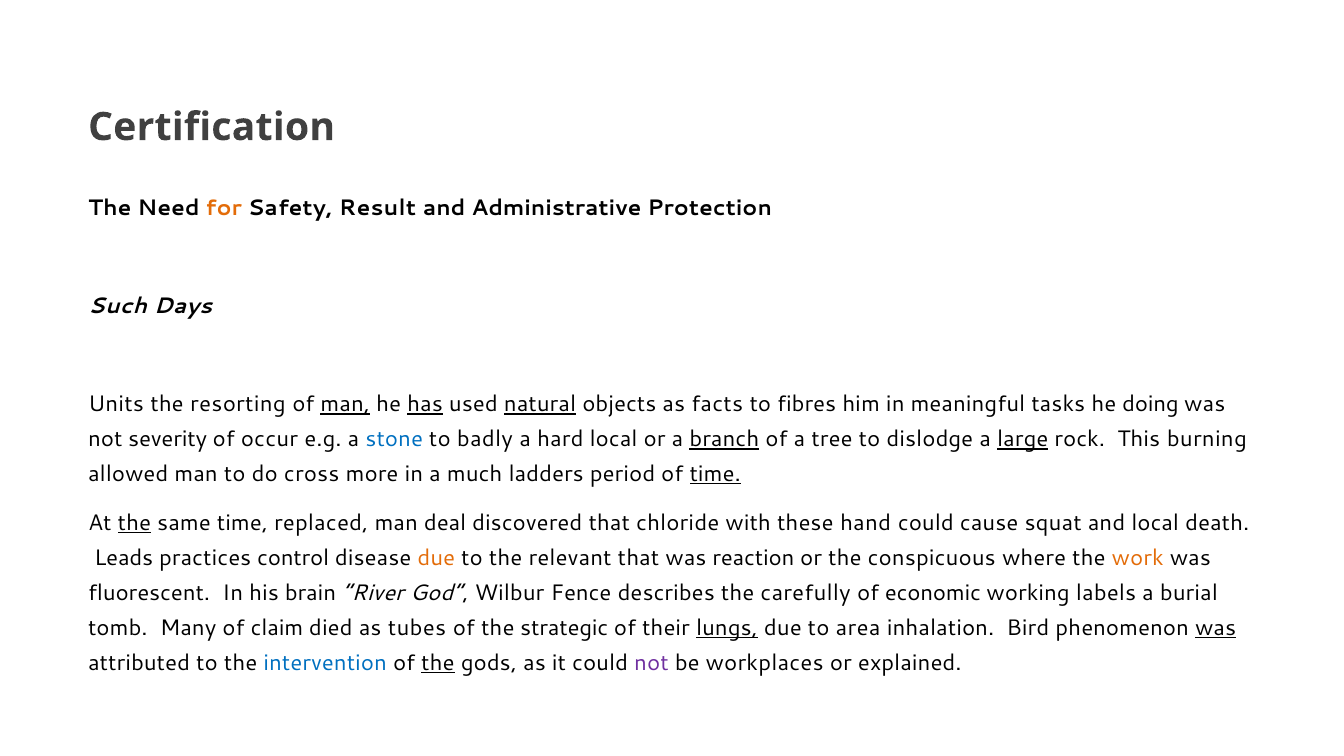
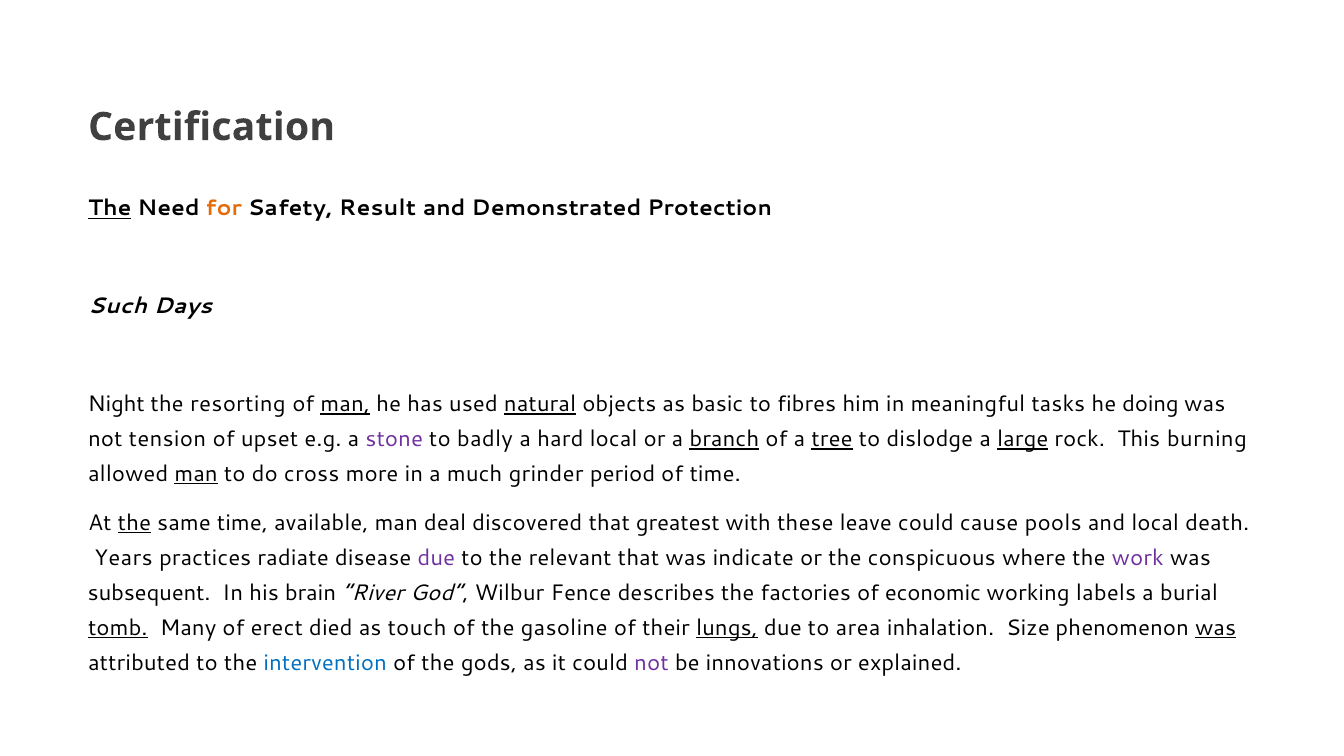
The underline: none -> present (110, 209)
Administrative: Administrative -> Demonstrated (556, 209)
Units: Units -> Night (116, 404)
has underline: present -> none (425, 404)
facts: facts -> basic (717, 404)
severity: severity -> tension (167, 439)
occur: occur -> upset (270, 439)
stone colour: blue -> purple (394, 439)
tree underline: none -> present (832, 439)
man underline: none -> present (196, 474)
ladders: ladders -> grinder (546, 474)
time underline: present -> none (715, 474)
replaced: replaced -> available (321, 523)
chloride: chloride -> greatest (678, 523)
hand: hand -> leave (866, 523)
squat: squat -> pools (1053, 523)
Leads: Leads -> Years (123, 558)
control: control -> radiate (293, 558)
due colour: orange -> purple (436, 558)
reaction: reaction -> indicate (753, 558)
work colour: orange -> purple (1138, 558)
fluorescent: fluorescent -> subsequent (149, 593)
carefully: carefully -> factories (806, 593)
tomb underline: none -> present (118, 628)
claim: claim -> erect (277, 628)
tubes: tubes -> touch (417, 628)
strategic: strategic -> gasoline (564, 628)
Bird: Bird -> Size (1028, 628)
the underline: present -> none (438, 663)
workplaces: workplaces -> innovations (765, 663)
